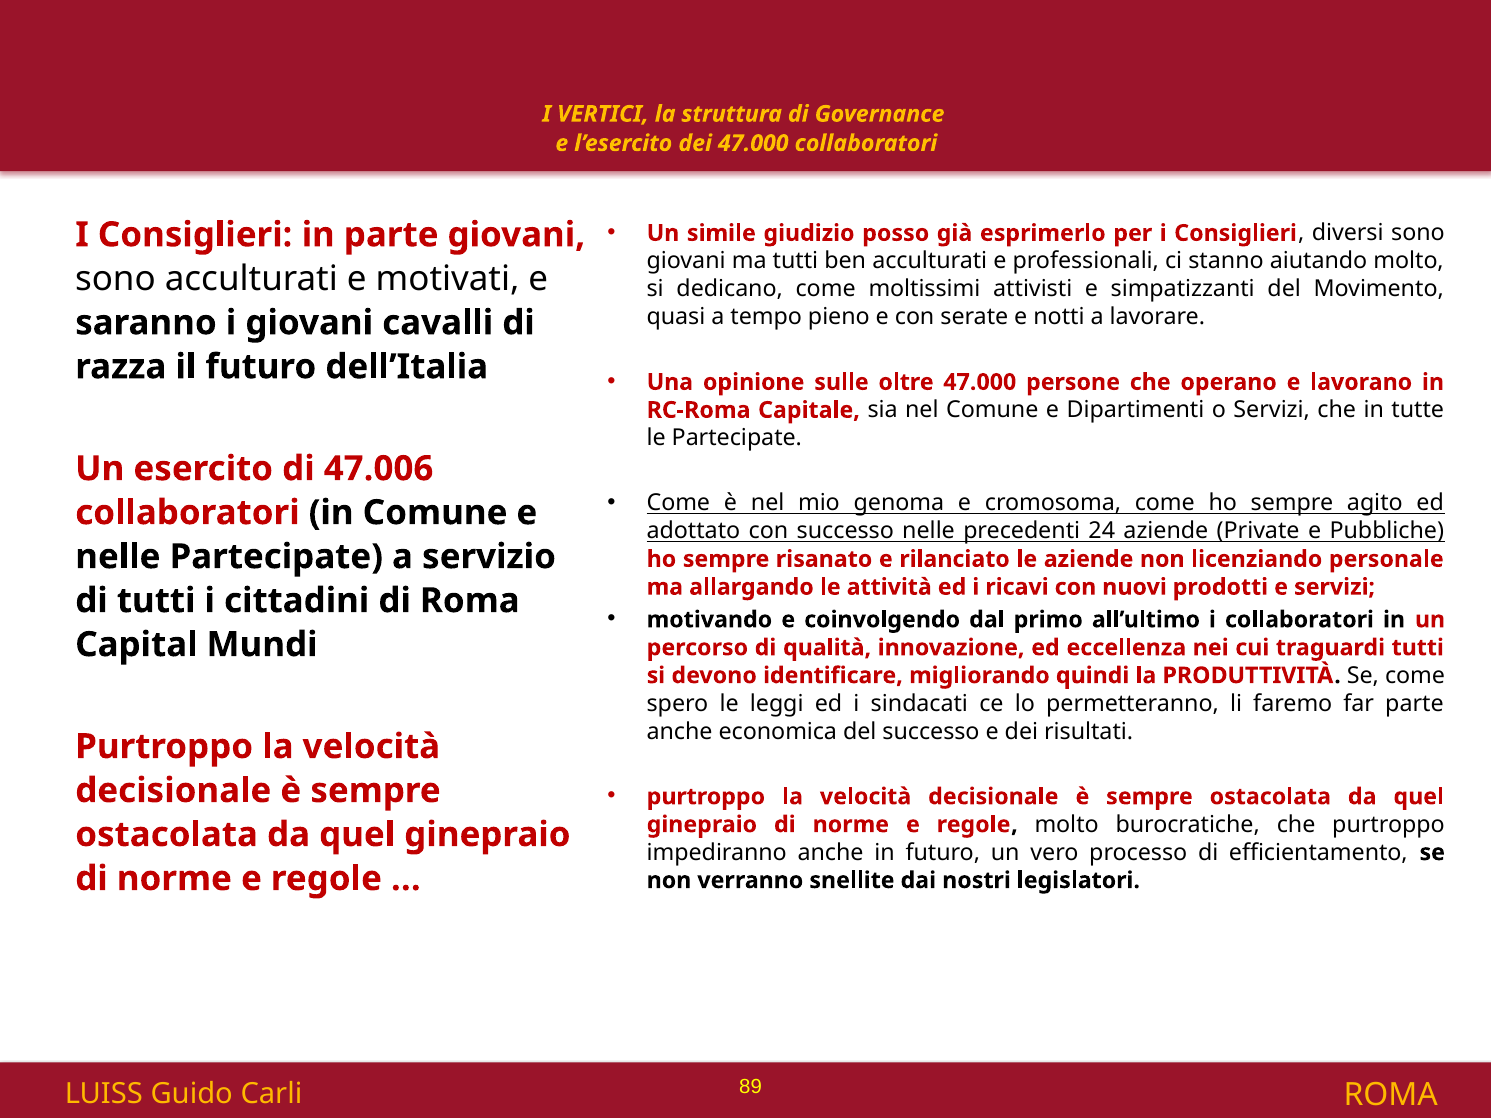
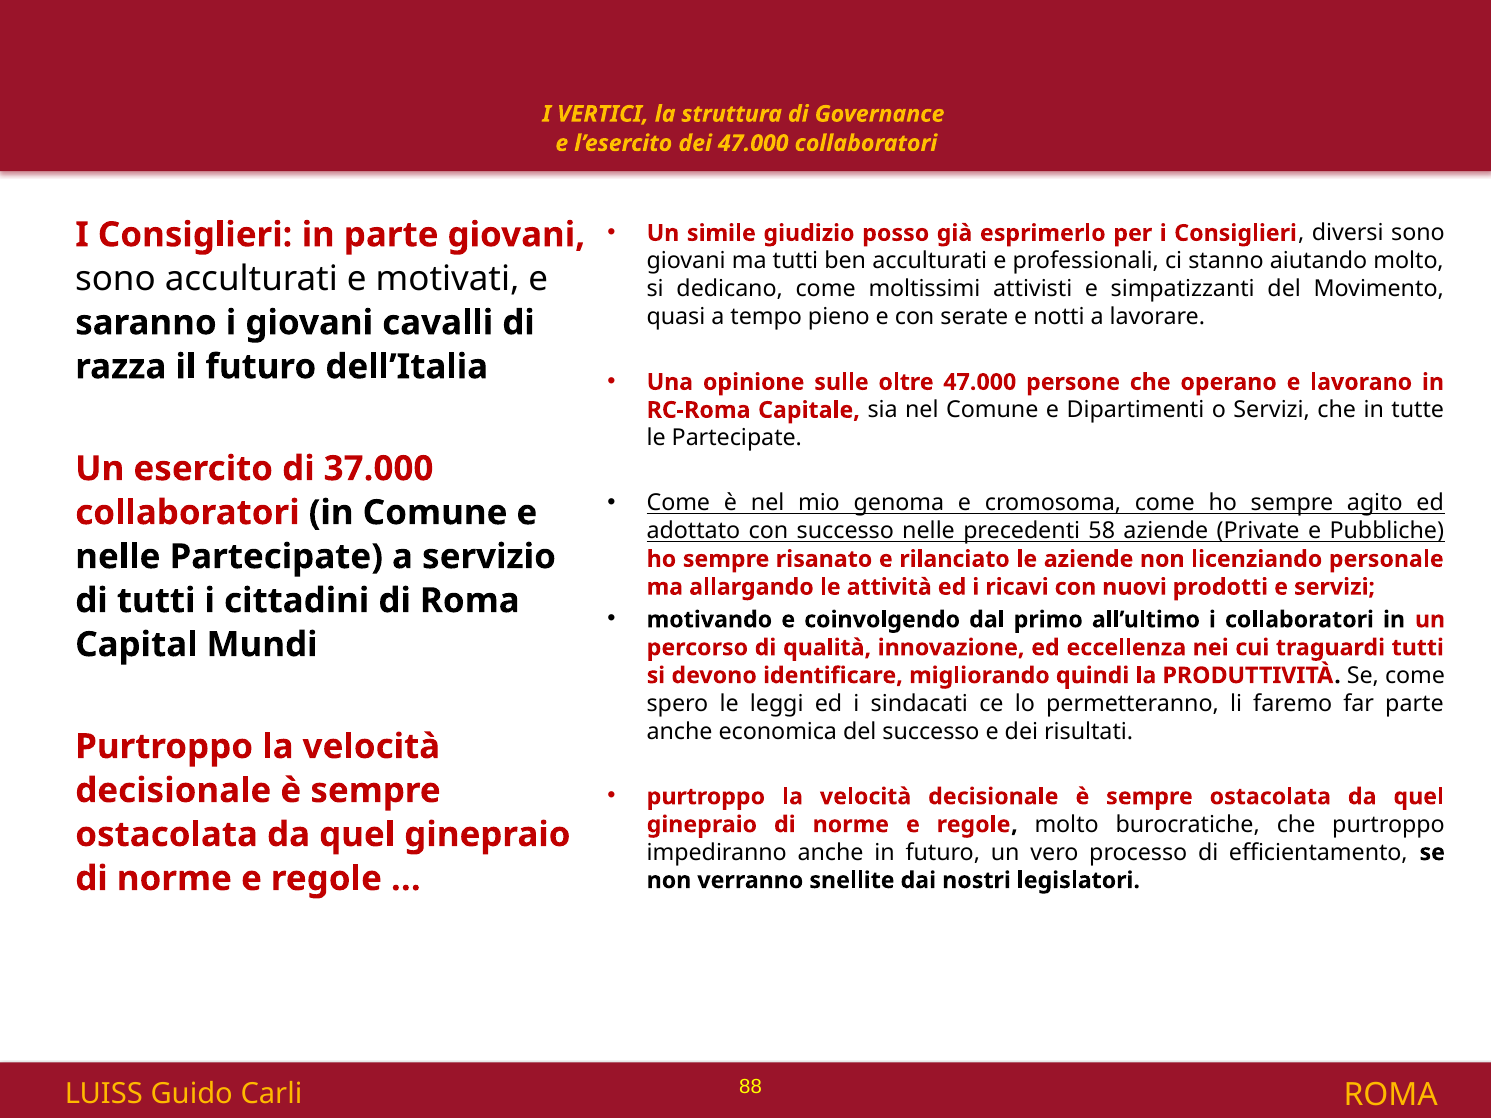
47.006: 47.006 -> 37.000 (379, 469)
24: 24 -> 58 (1102, 531)
89: 89 -> 88 (751, 1087)
